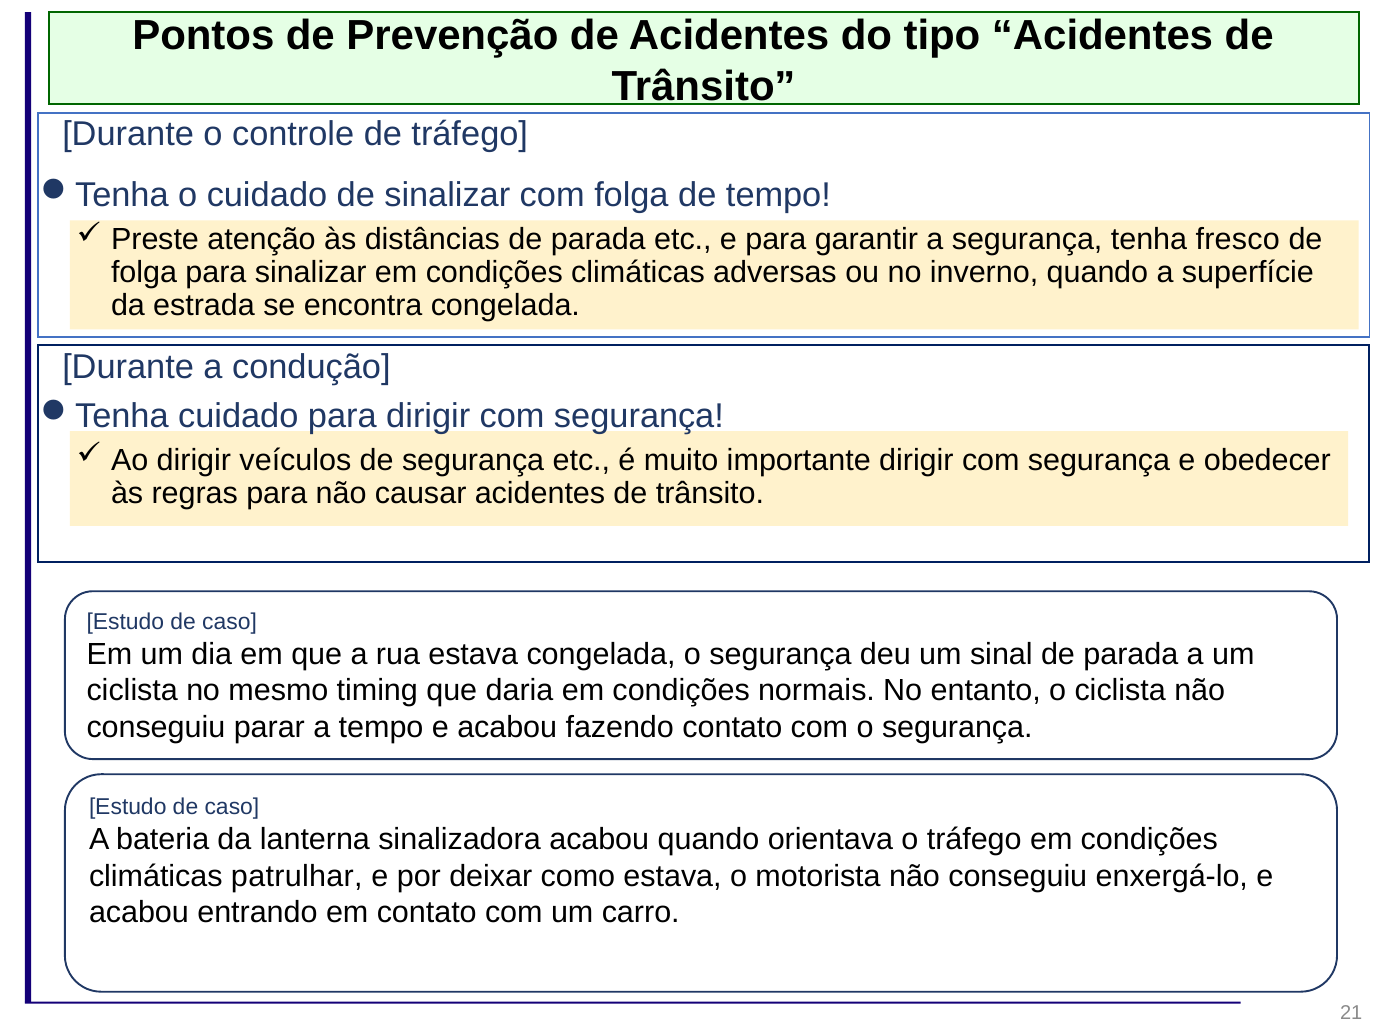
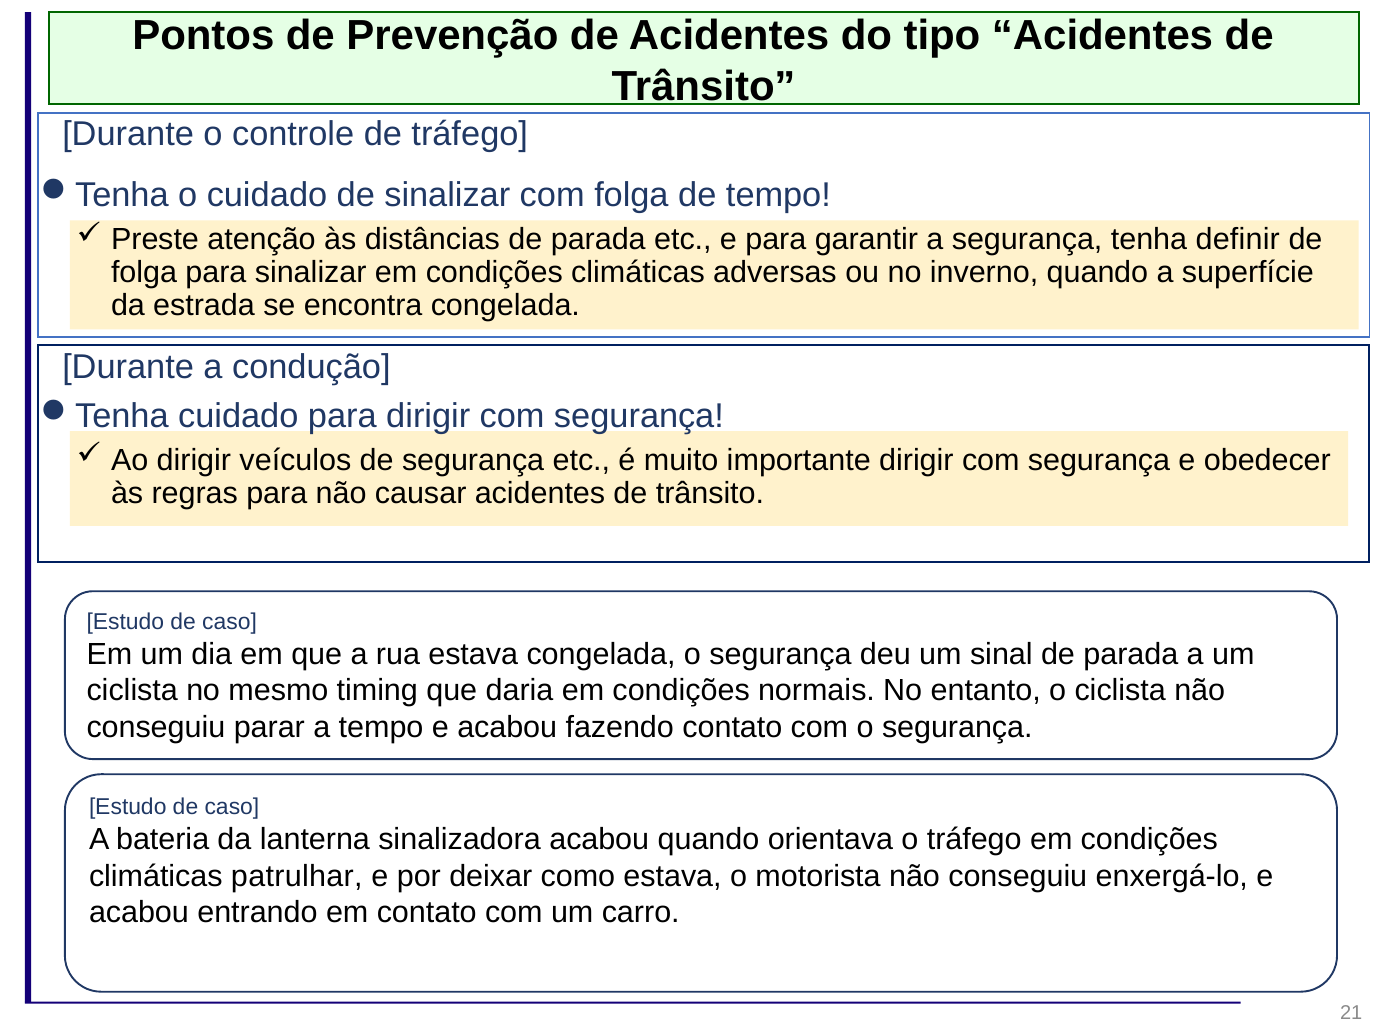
fresco: fresco -> definir (1238, 240)
